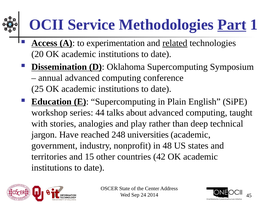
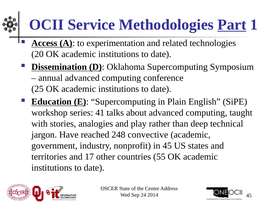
related underline: present -> none (175, 43)
44: 44 -> 41 (100, 113)
universities: universities -> convective (148, 135)
in 48: 48 -> 45 (167, 146)
15: 15 -> 17 (89, 157)
42: 42 -> 55 (159, 157)
